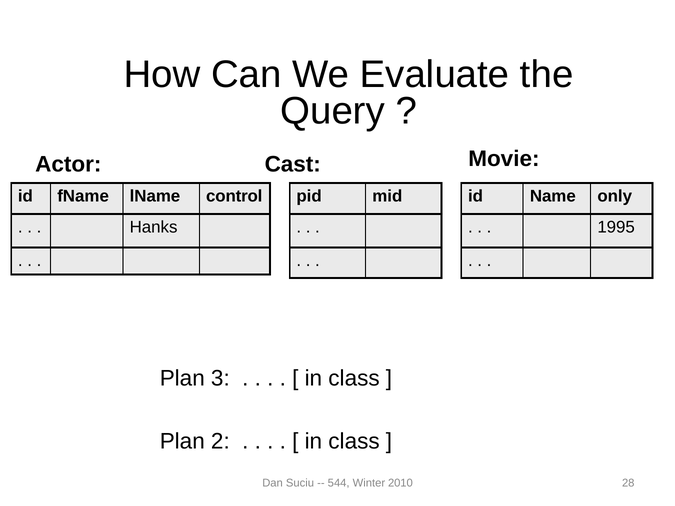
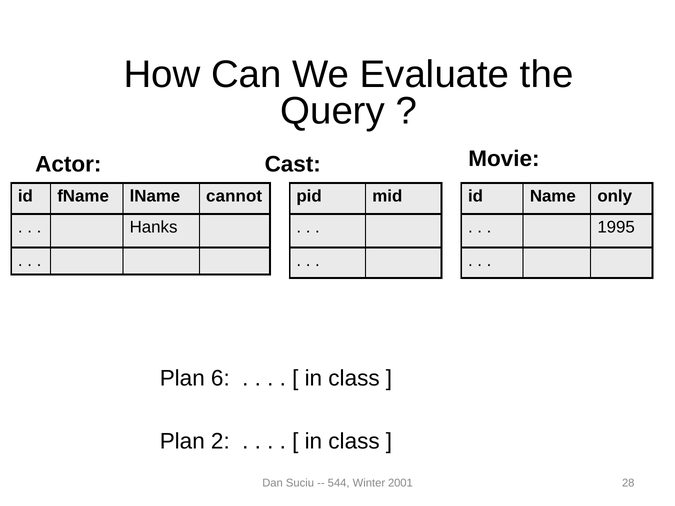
control: control -> cannot (234, 196)
3: 3 -> 6 (220, 378)
2010: 2010 -> 2001 (400, 483)
